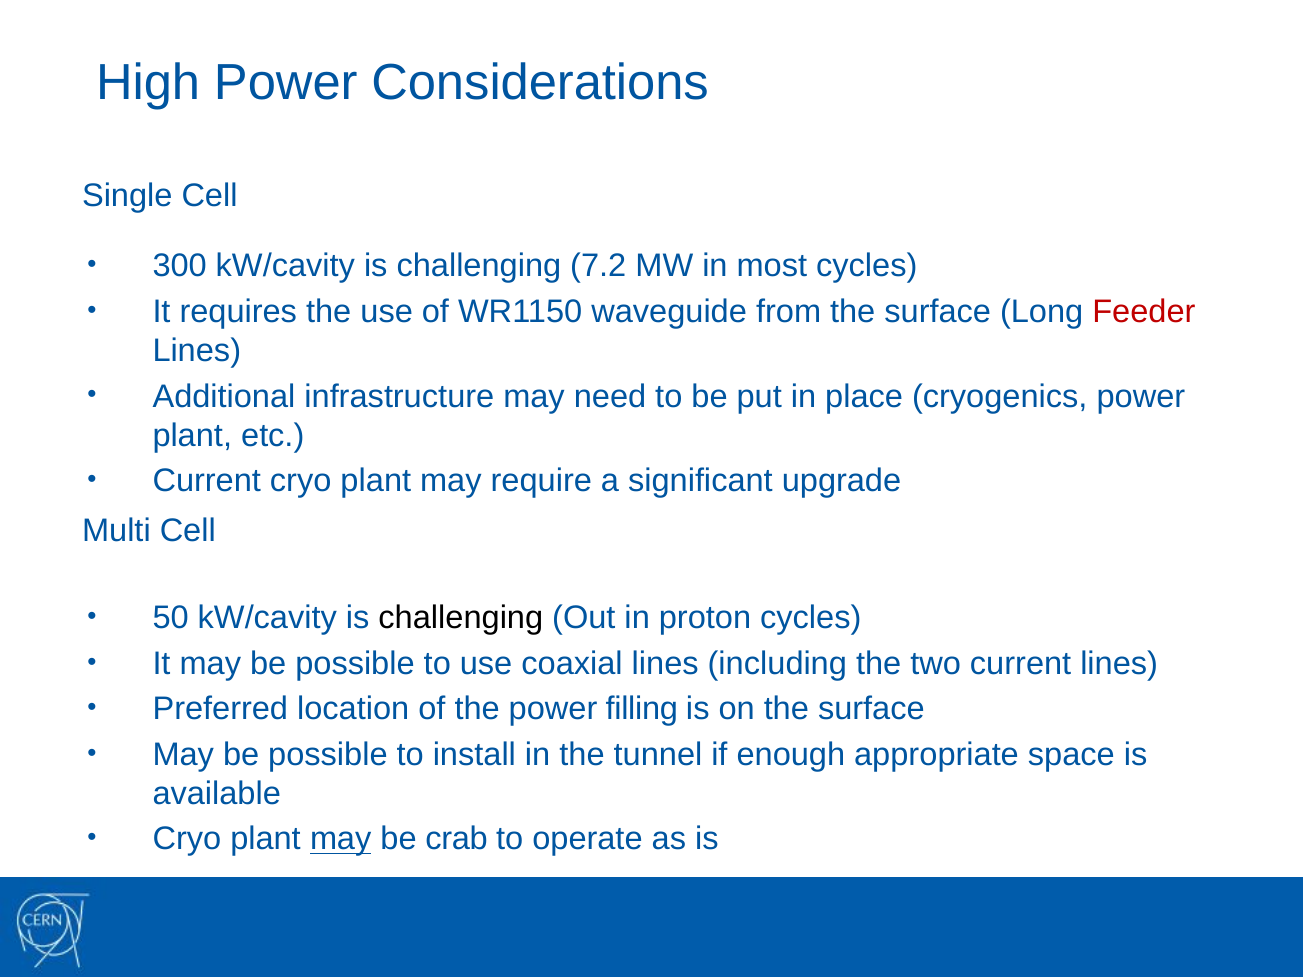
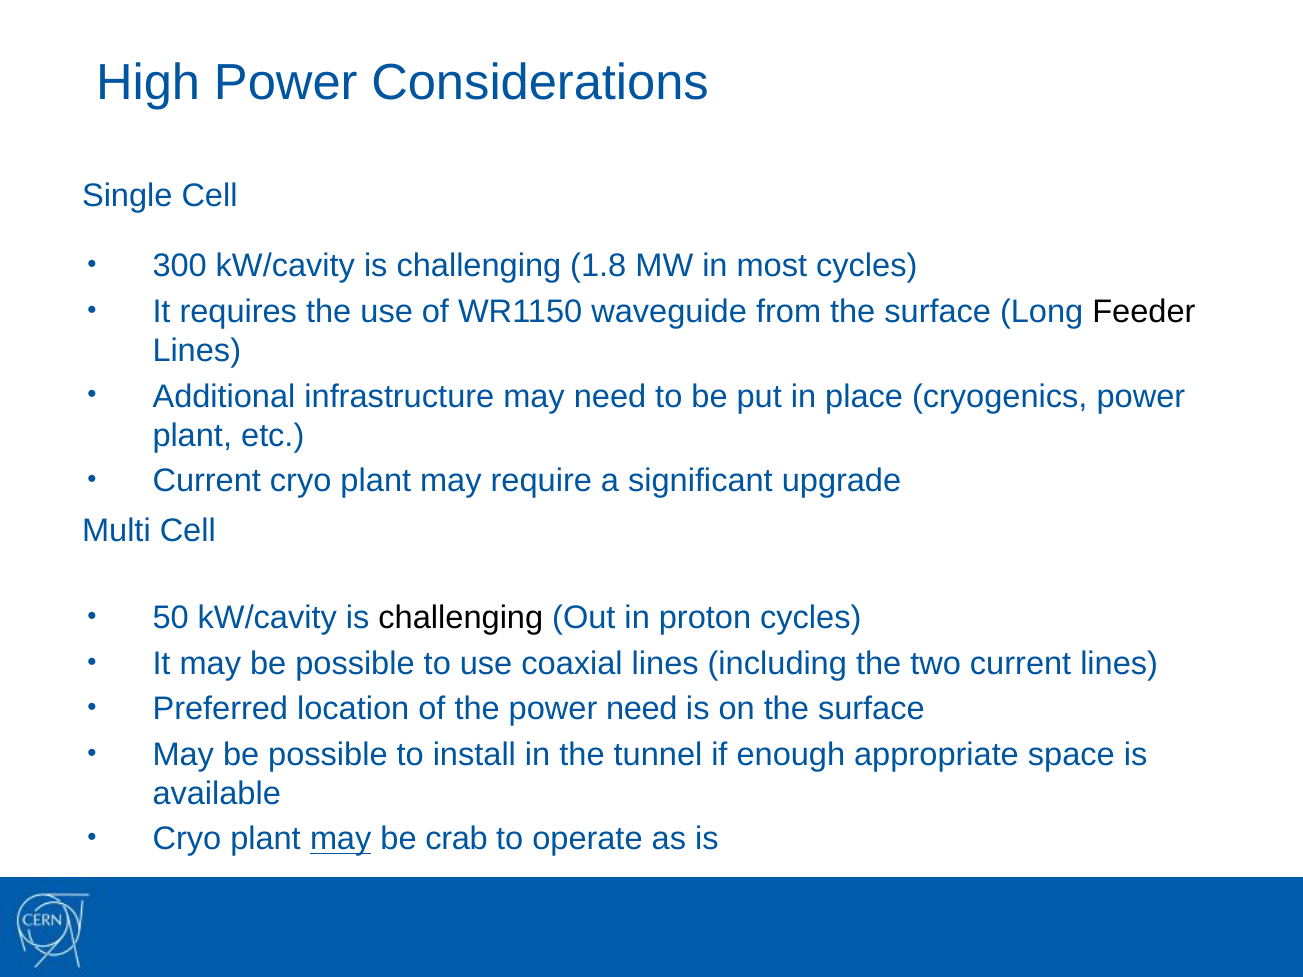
7.2: 7.2 -> 1.8 (598, 266)
Feeder colour: red -> black (1144, 312)
power filling: filling -> need (642, 709)
